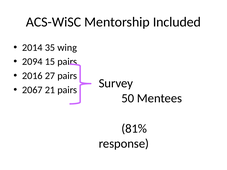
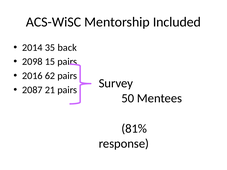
wing: wing -> back (67, 48)
2094: 2094 -> 2098 (32, 62)
27: 27 -> 62 (50, 76)
2067: 2067 -> 2087 (32, 90)
